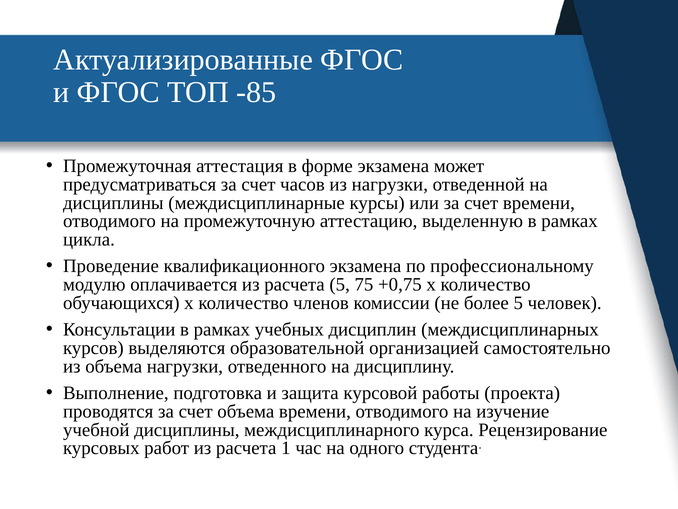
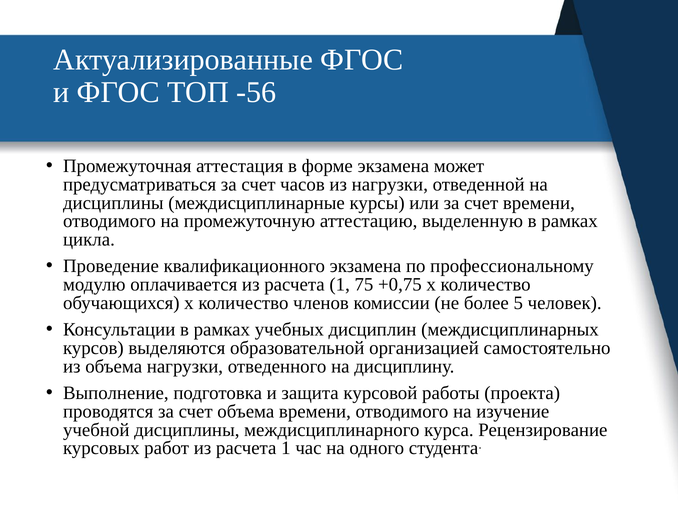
-85: -85 -> -56 (256, 92)
оплачивается из расчета 5: 5 -> 1 (340, 284)
